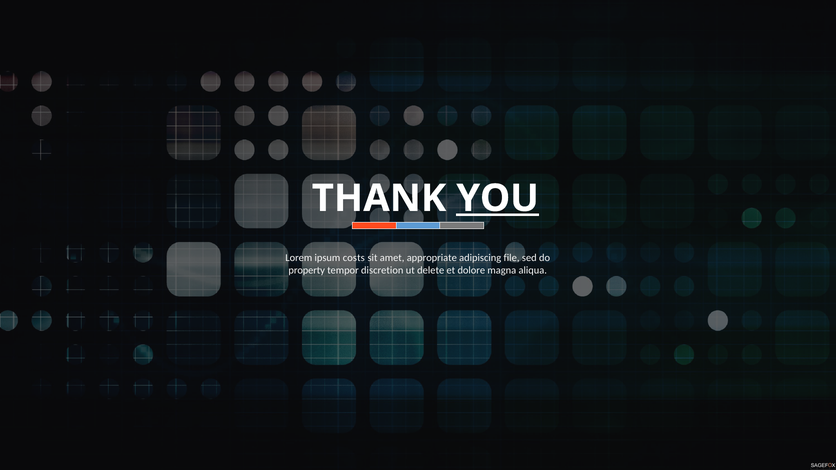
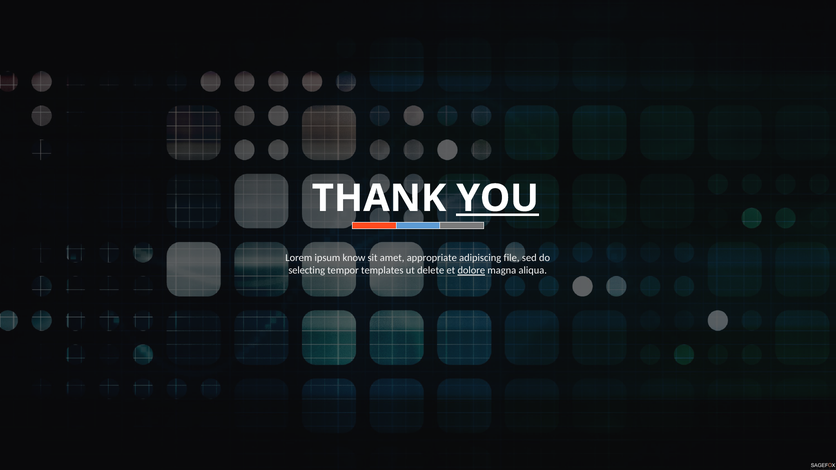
costs: costs -> know (354, 258)
property: property -> selecting (307, 271)
discretion: discretion -> templates (382, 271)
dolore underline: none -> present (471, 271)
